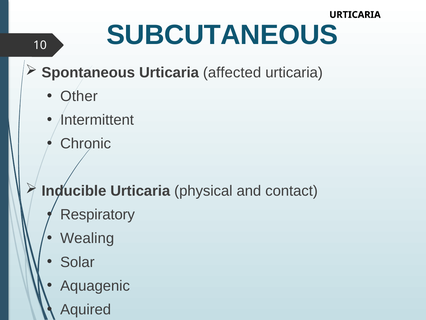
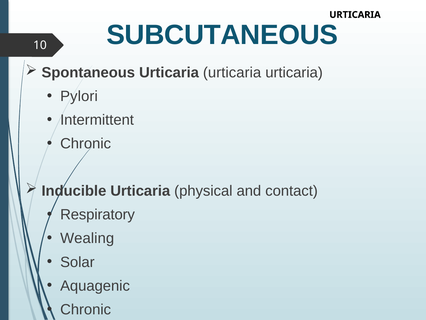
Spontaneous Urticaria affected: affected -> urticaria (232, 72)
Other: Other -> Pylori (79, 96)
Aquired: Aquired -> Chronic (86, 309)
